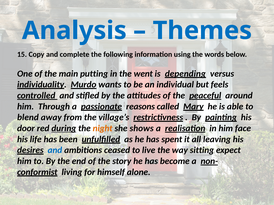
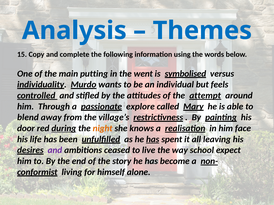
depending: depending -> symbolised (185, 74)
peaceful: peaceful -> attempt (205, 96)
reasons: reasons -> explore (140, 107)
shows: shows -> knows (142, 129)
has underline: none -> present (153, 140)
and colour: blue -> purple (55, 151)
sitting: sitting -> school (202, 151)
